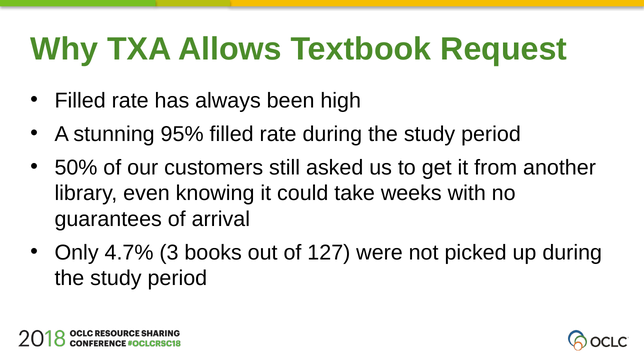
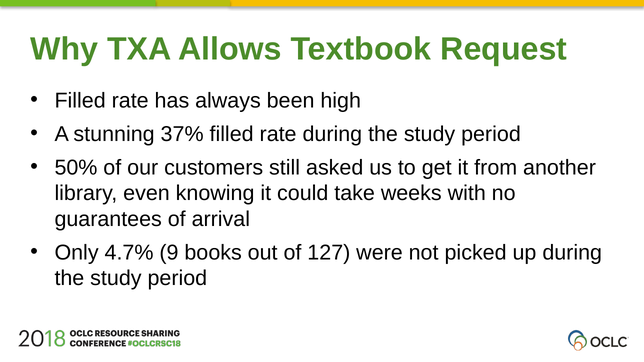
95%: 95% -> 37% (182, 134)
3: 3 -> 9 (169, 253)
